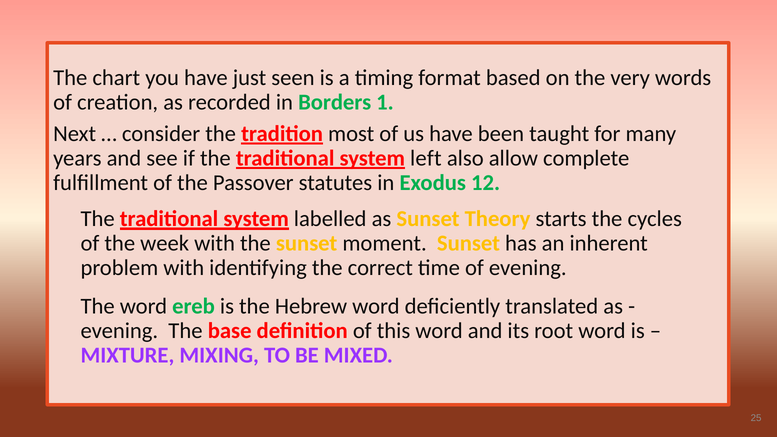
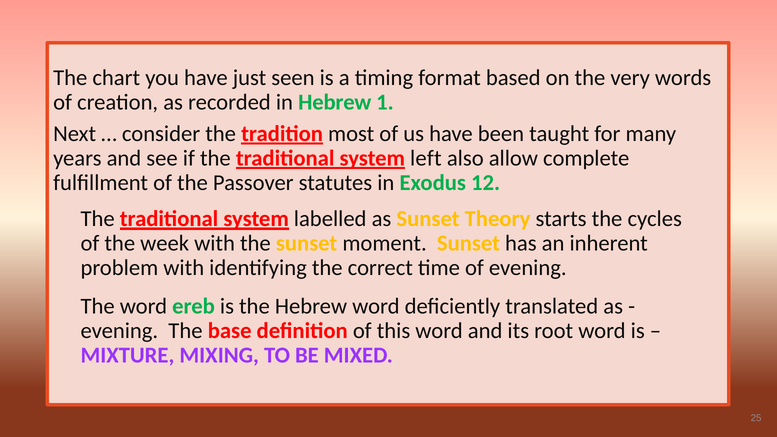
in Borders: Borders -> Hebrew (335, 102)
